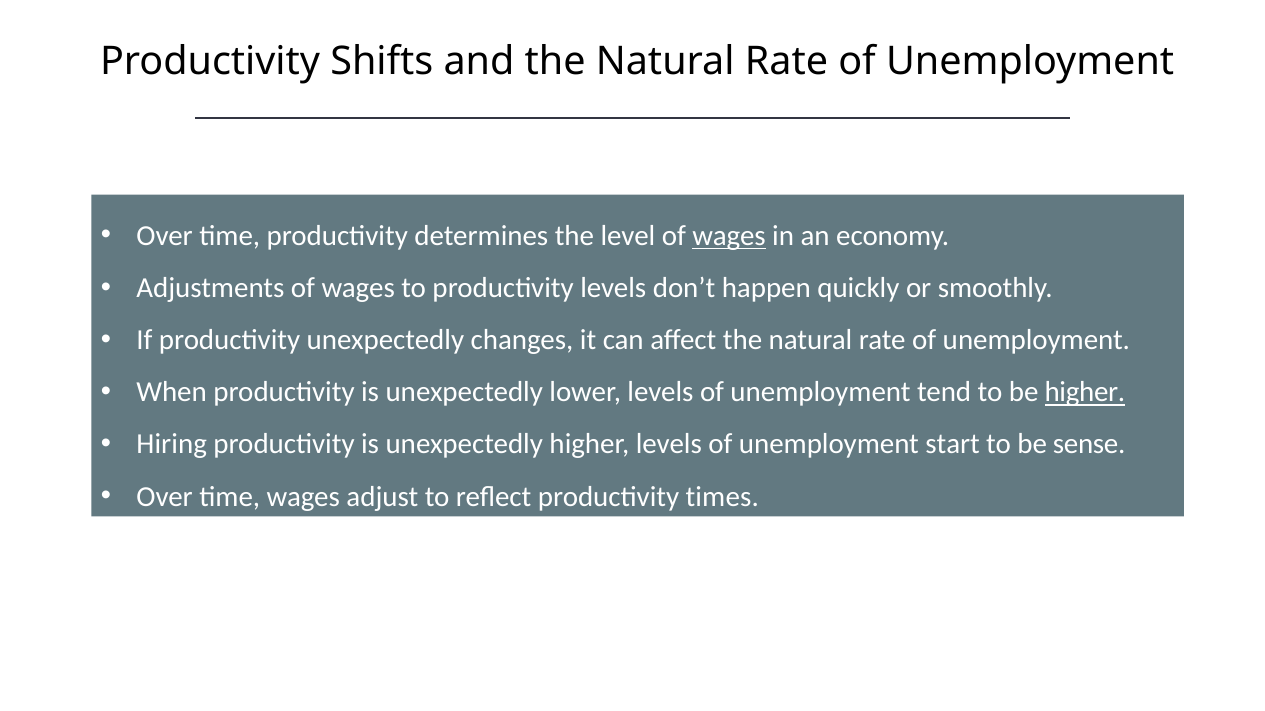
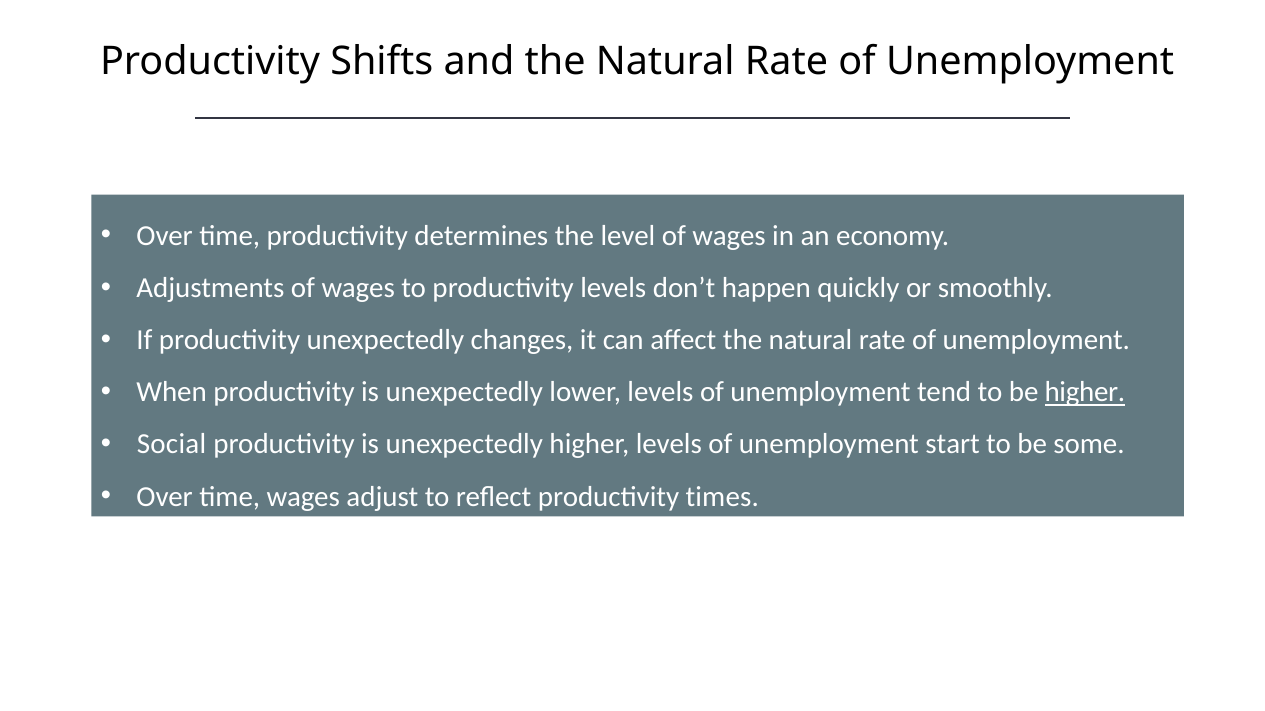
wages underline: present -> none (729, 236)
Hiring: Hiring -> Social (172, 445)
sense: sense -> some (1089, 445)
